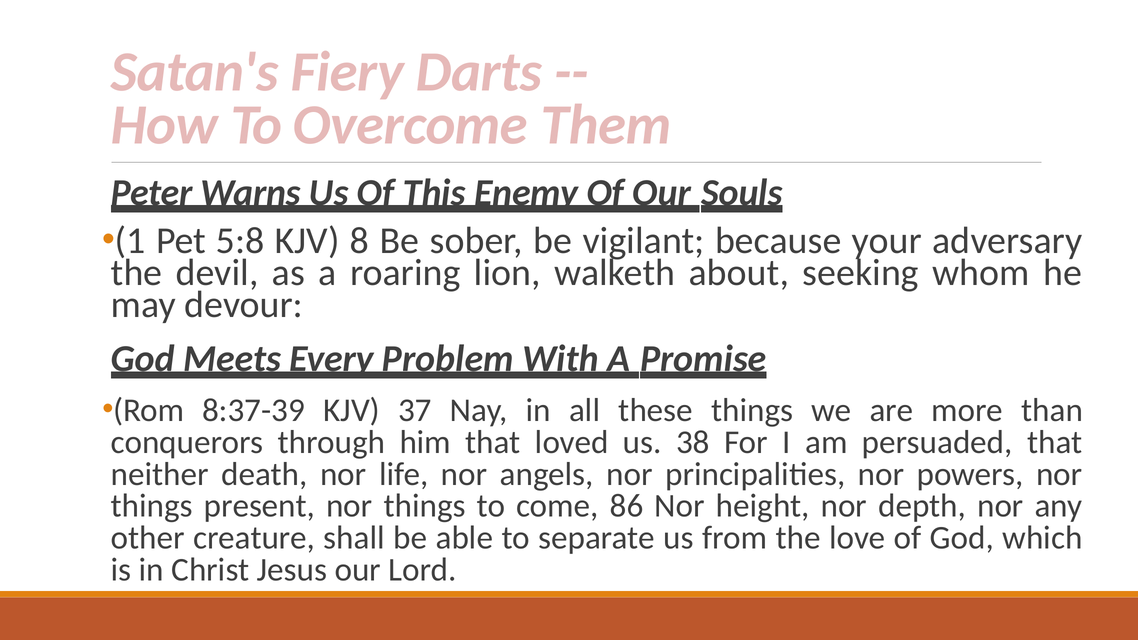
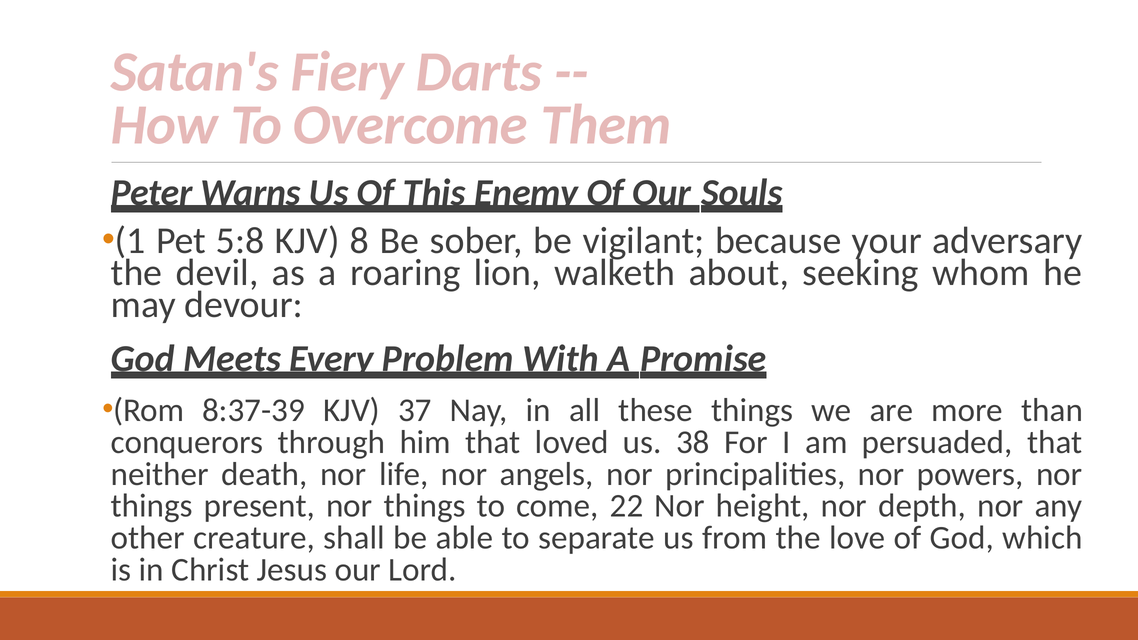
86: 86 -> 22 (627, 506)
